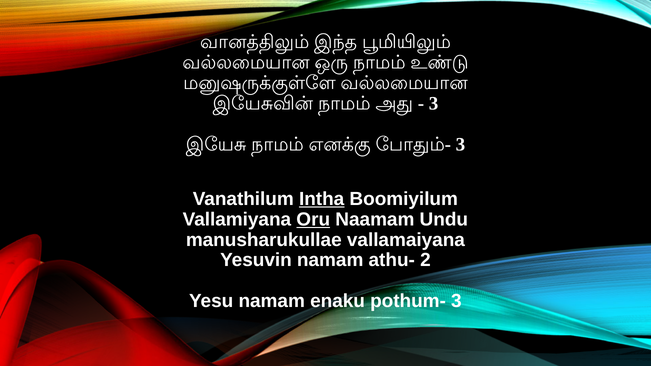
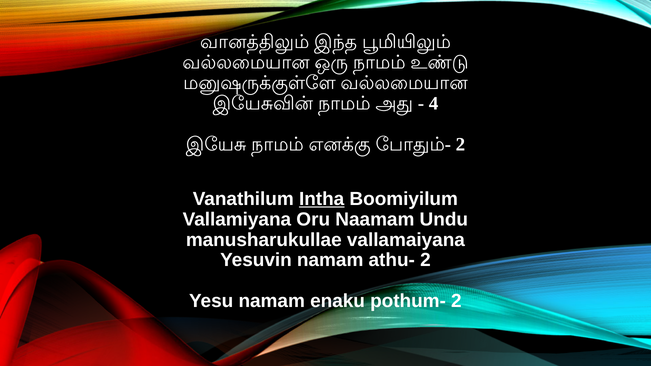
3: 3 -> 4 (434, 103)
3: 3 -> 2 (460, 144)
Oru underline: present -> none (313, 219)
pothum- 3: 3 -> 2 (456, 301)
